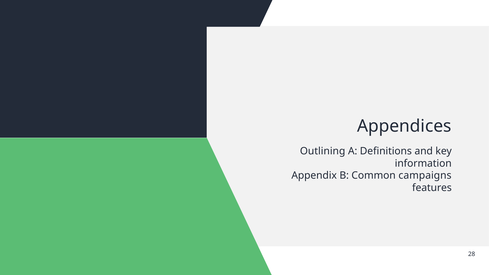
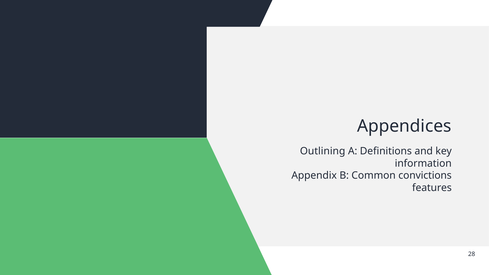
campaigns: campaigns -> convictions (425, 176)
